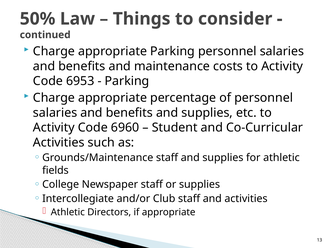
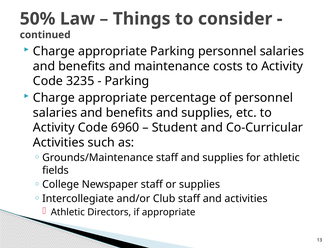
6953: 6953 -> 3235 (80, 81)
